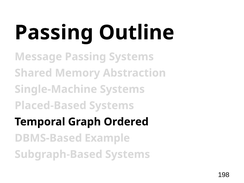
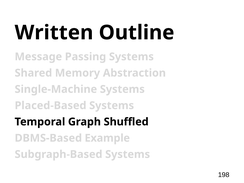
Passing: Passing -> Written (54, 33)
Ordered: Ordered -> Shuffled (126, 122)
